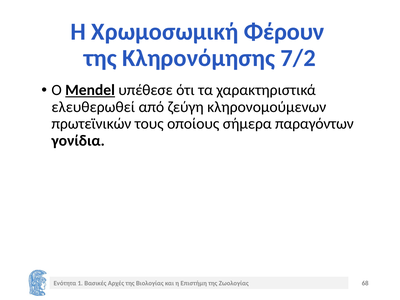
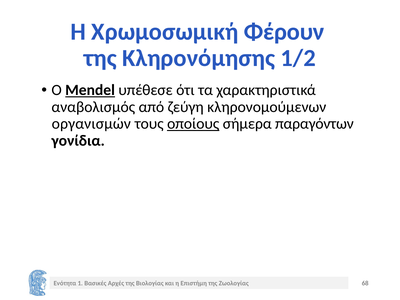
7/2: 7/2 -> 1/2 (298, 58)
ελευθερωθεί: ελευθερωθεί -> αναβολισμός (93, 107)
πρωτεϊνικών: πρωτεϊνικών -> οργανισμών (91, 124)
οποίους underline: none -> present (193, 124)
